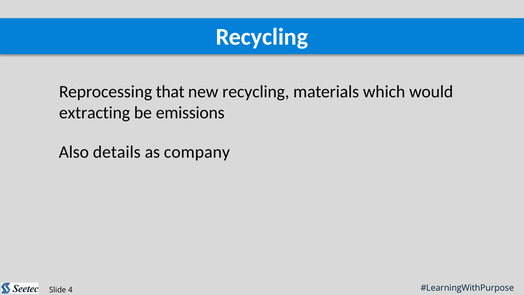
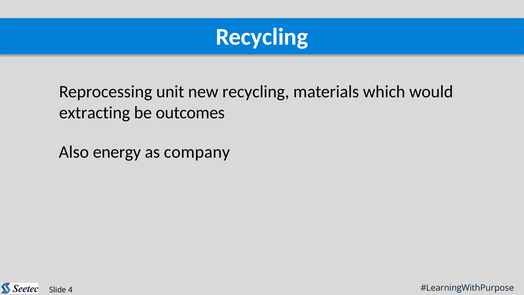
that: that -> unit (170, 92)
emissions: emissions -> outcomes (190, 113)
details: details -> energy (117, 152)
